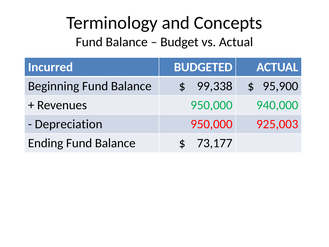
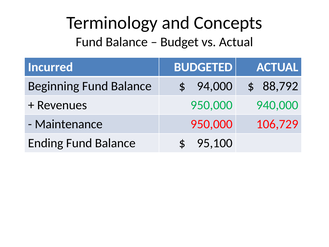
99,338: 99,338 -> 94,000 (215, 86)
95,900: 95,900 -> 88,792 (281, 86)
Depreciation: Depreciation -> Maintenance (69, 124)
925,003: 925,003 -> 106,729 (277, 124)
73,177: 73,177 -> 95,100 (215, 143)
